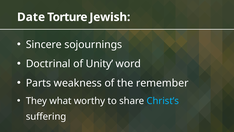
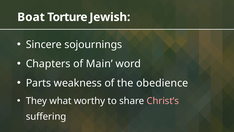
Date: Date -> Boat (31, 17)
Doctrinal: Doctrinal -> Chapters (48, 64)
Unity: Unity -> Main (99, 64)
remember: remember -> obedience (162, 83)
Christ’s colour: light blue -> pink (163, 101)
